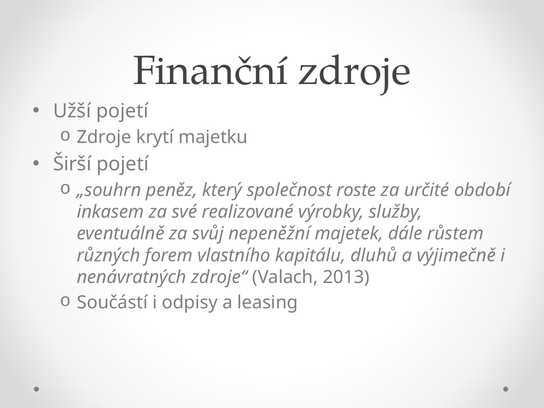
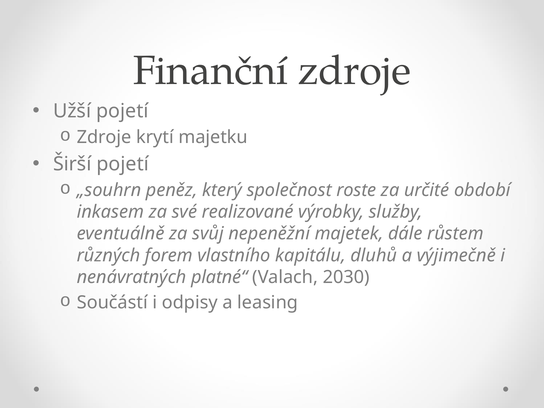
zdroje“: zdroje“ -> platné“ (219, 277)
2013: 2013 -> 2030 (346, 277)
